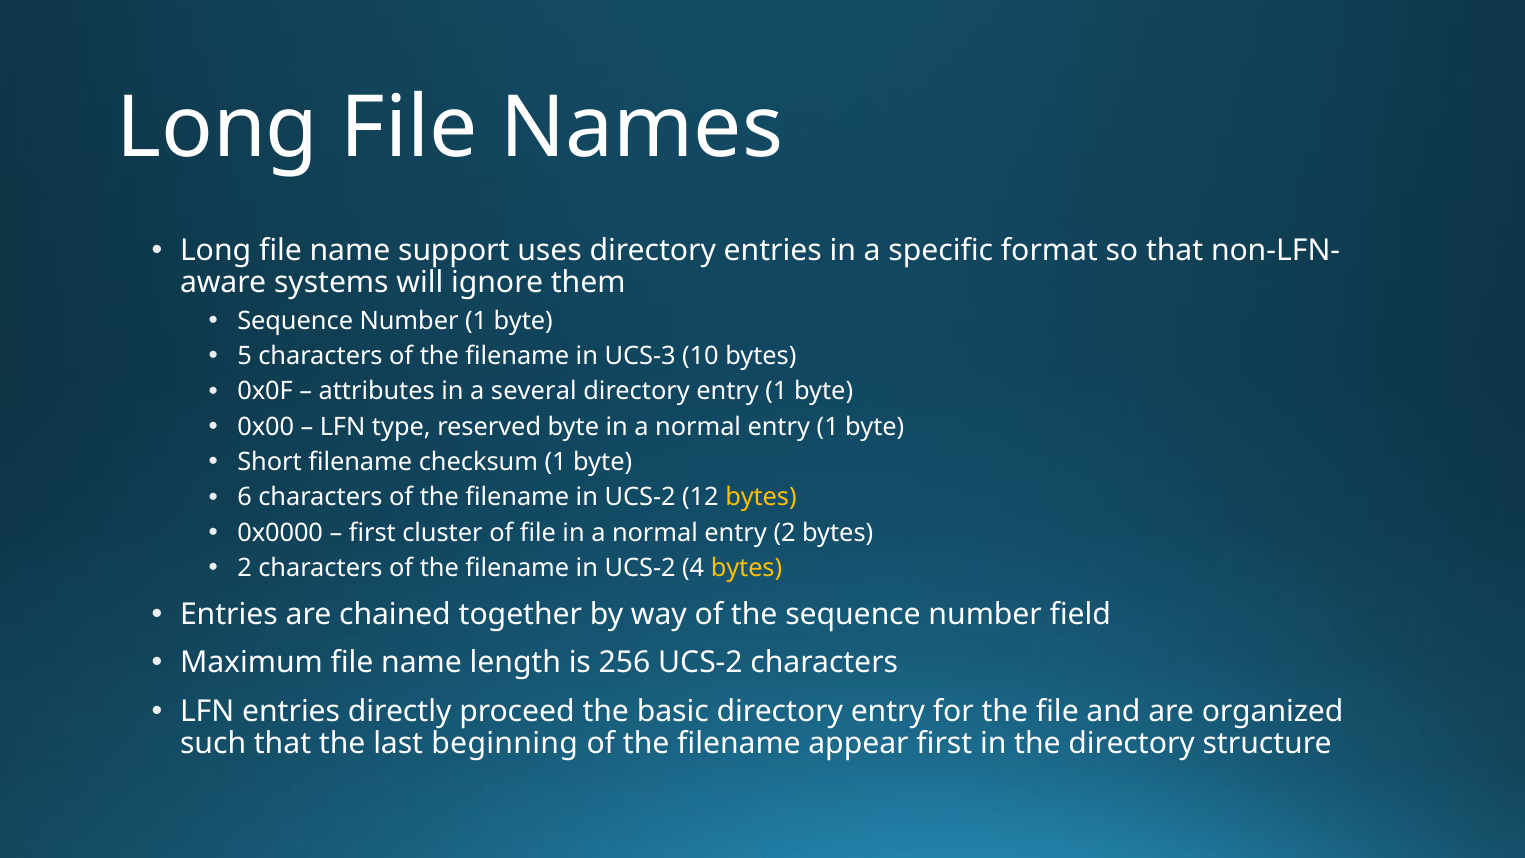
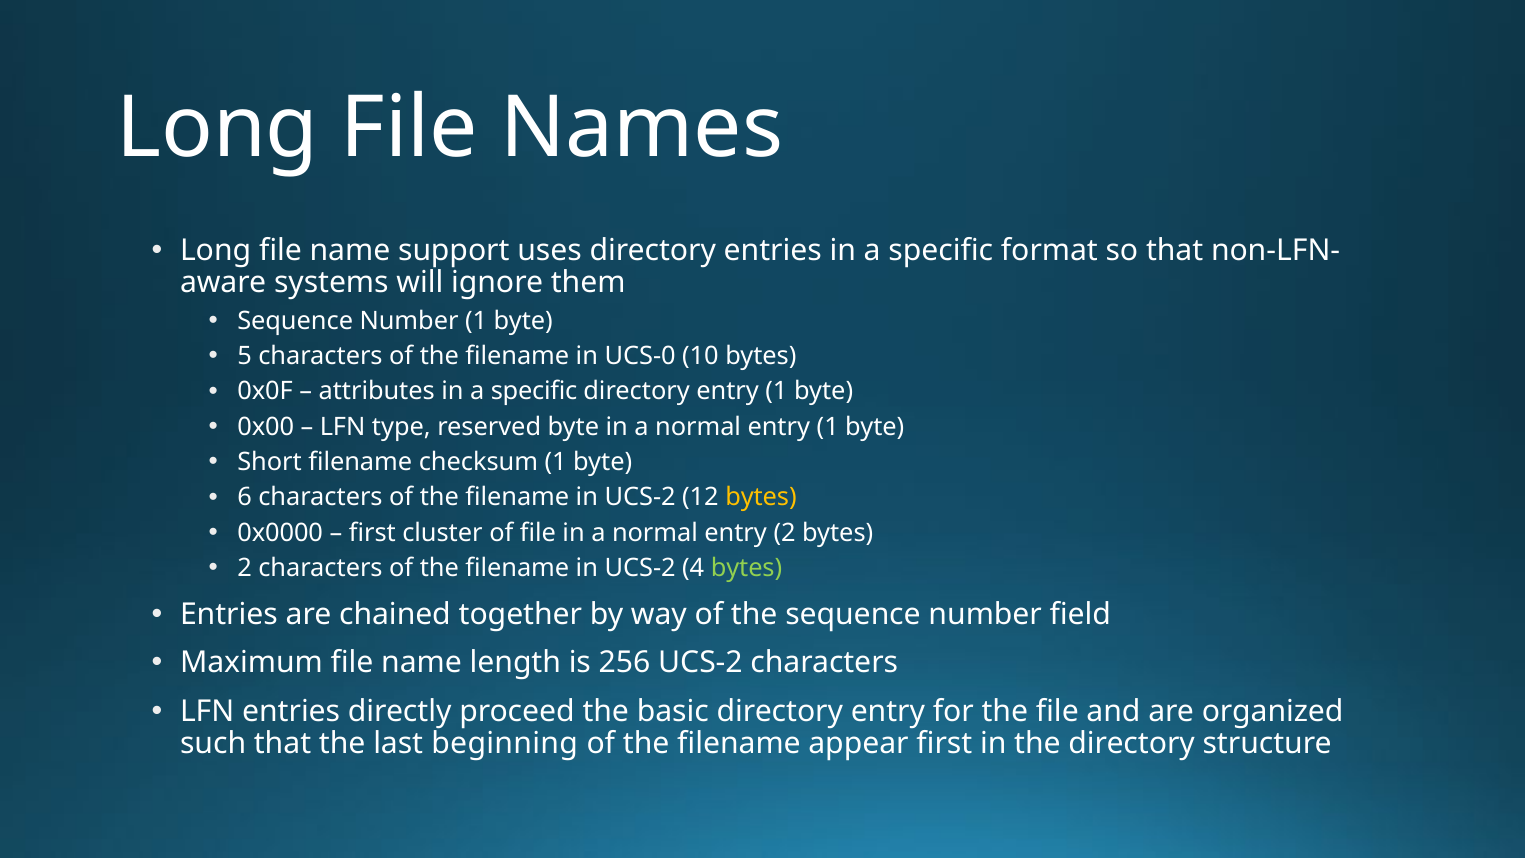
UCS-3: UCS-3 -> UCS-0 (640, 356)
attributes in a several: several -> specific (534, 391)
bytes colour: yellow -> light green (747, 568)
